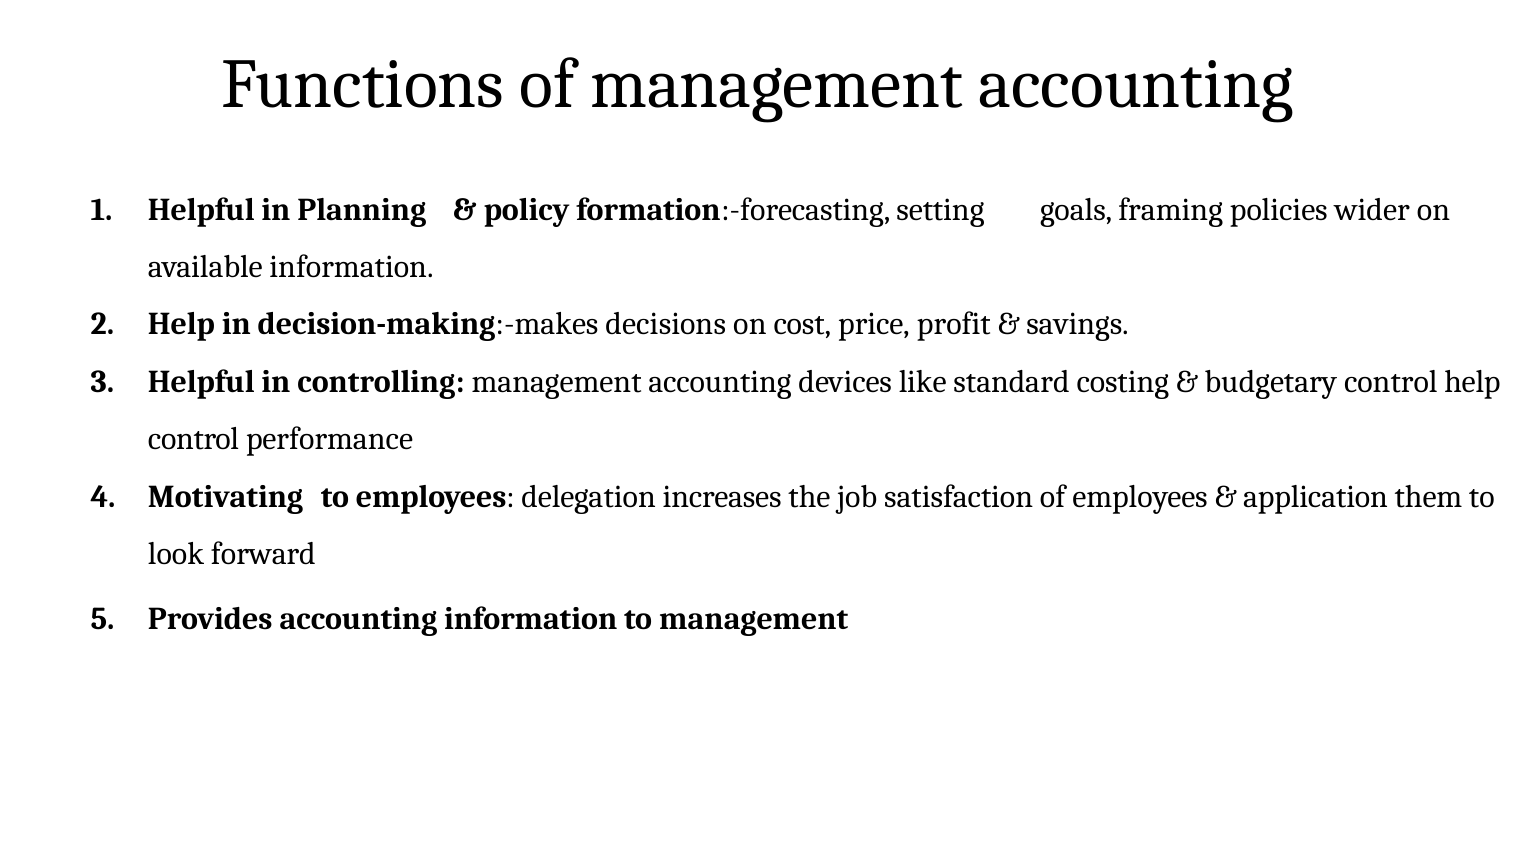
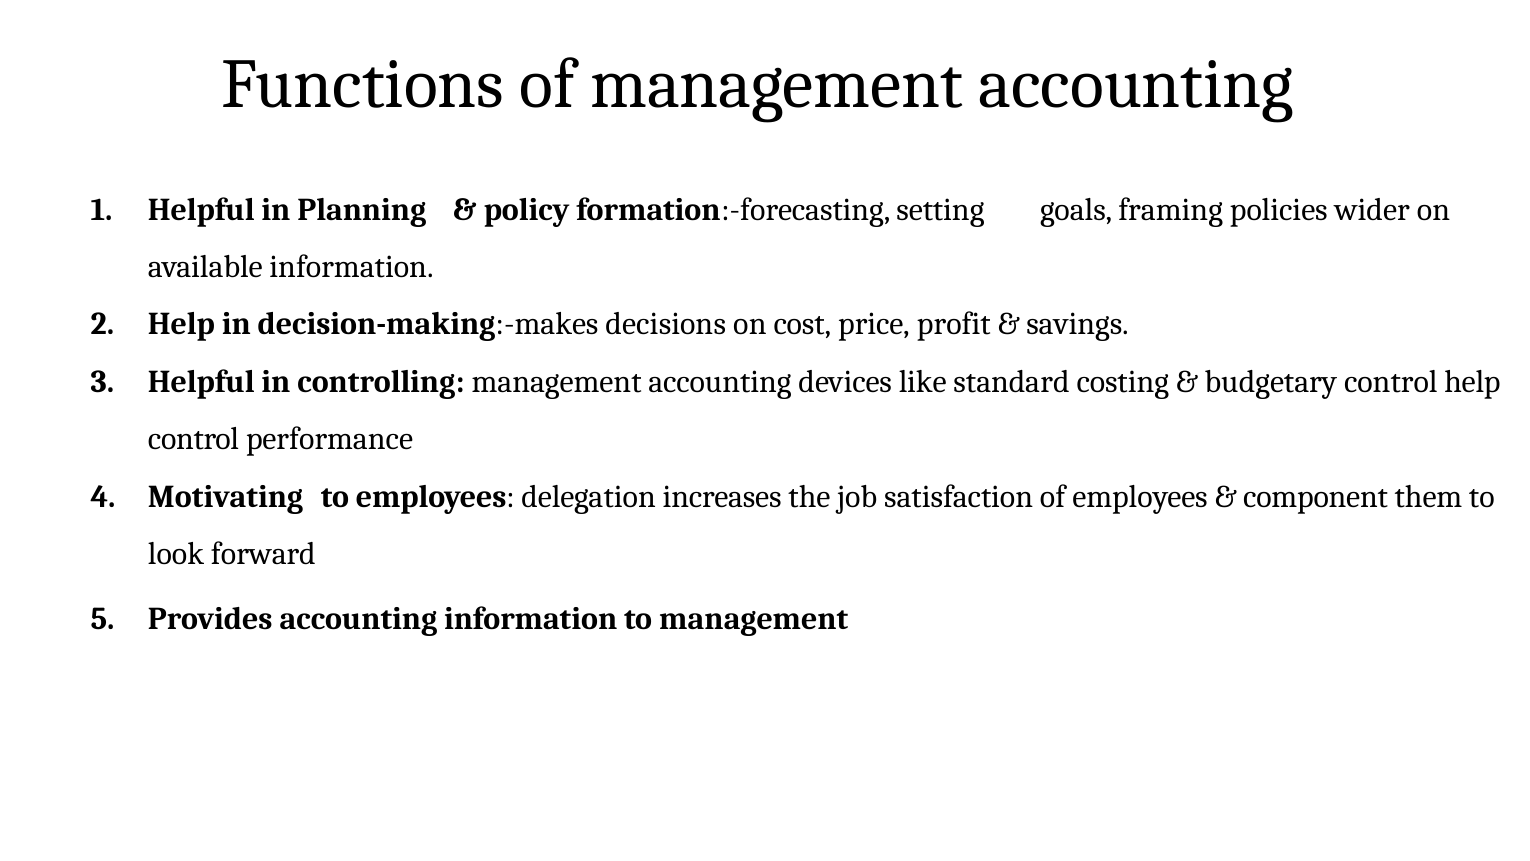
application: application -> component (1316, 496)
